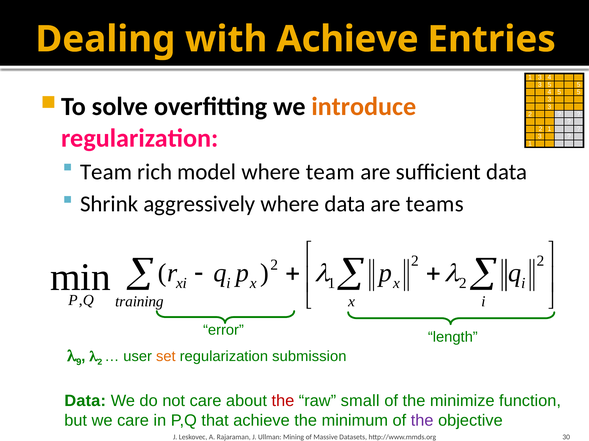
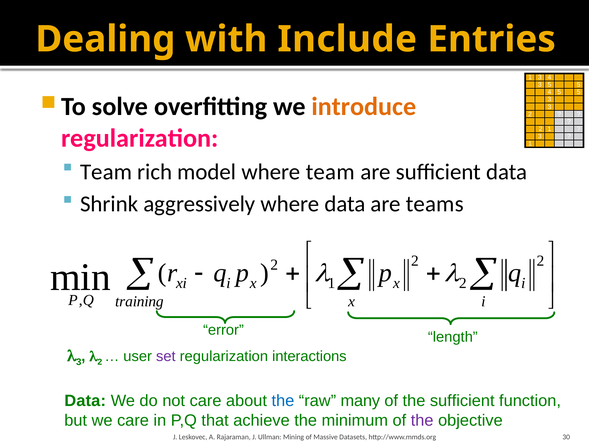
with Achieve: Achieve -> Include (347, 39)
9: 9 -> 3 (79, 363)
set colour: orange -> purple (166, 357)
submission: submission -> interactions (309, 357)
the colour: red -> blue (283, 402)
small: small -> many (360, 402)
the minimize: minimize -> sufficient (462, 402)
